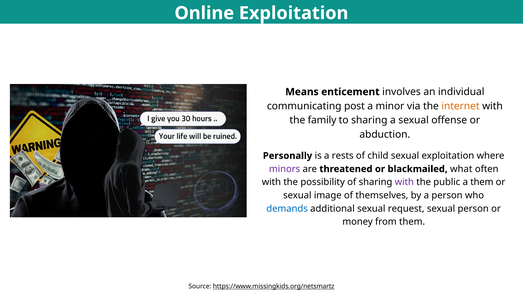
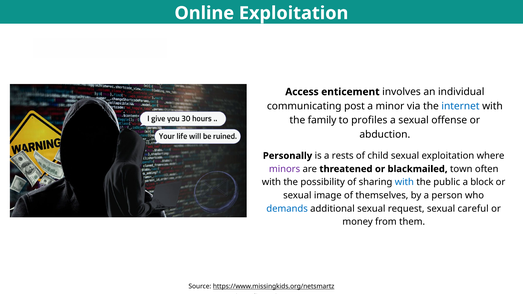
Means: Means -> Access (302, 92)
internet colour: orange -> blue (460, 106)
to sharing: sharing -> profiles (369, 120)
what: what -> town (461, 169)
with colour: purple -> blue (404, 182)
a them: them -> block (482, 182)
sexual person: person -> careful (473, 209)
